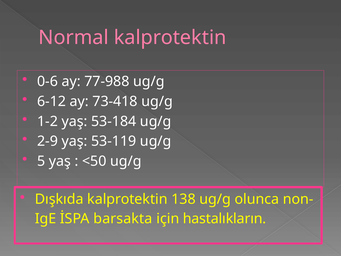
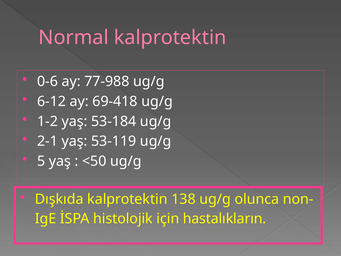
73-418: 73-418 -> 69-418 (115, 101)
2-9: 2-9 -> 2-1 (48, 141)
barsakta: barsakta -> histolojik (123, 218)
